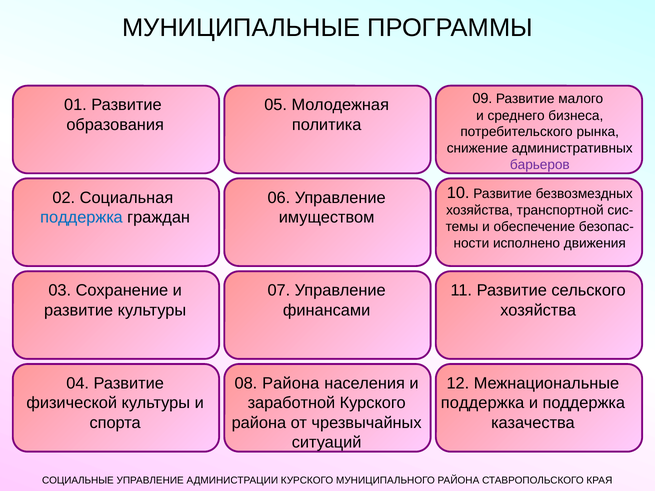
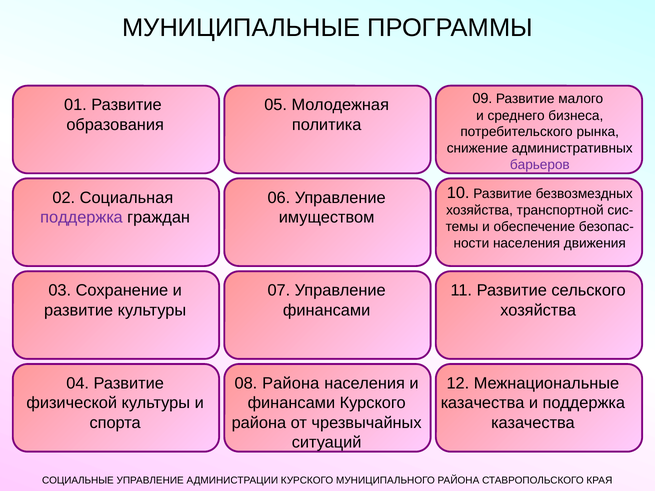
поддержка colour: blue -> purple (81, 218)
исполнено: исполнено -> населения (527, 243)
заработной: заработной -> финансами (291, 403)
поддержка: поддержка -> казачества (483, 403)
